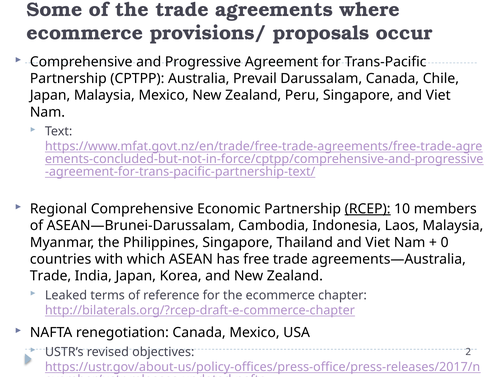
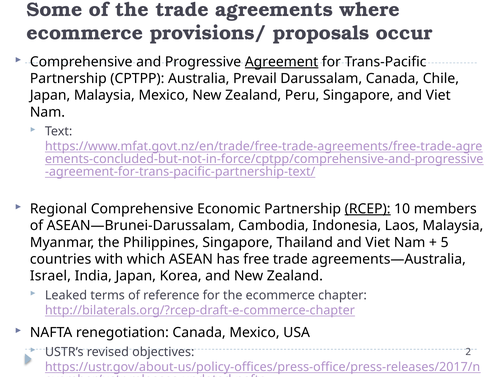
Agreement underline: none -> present (282, 62)
0: 0 -> 5 (445, 242)
Trade: Trade -> Israel (50, 276)
